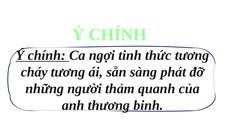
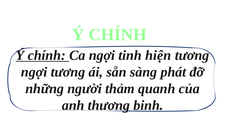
thức: thức -> hiện (158, 55)
cháy: cháy -> ngợi (34, 72)
